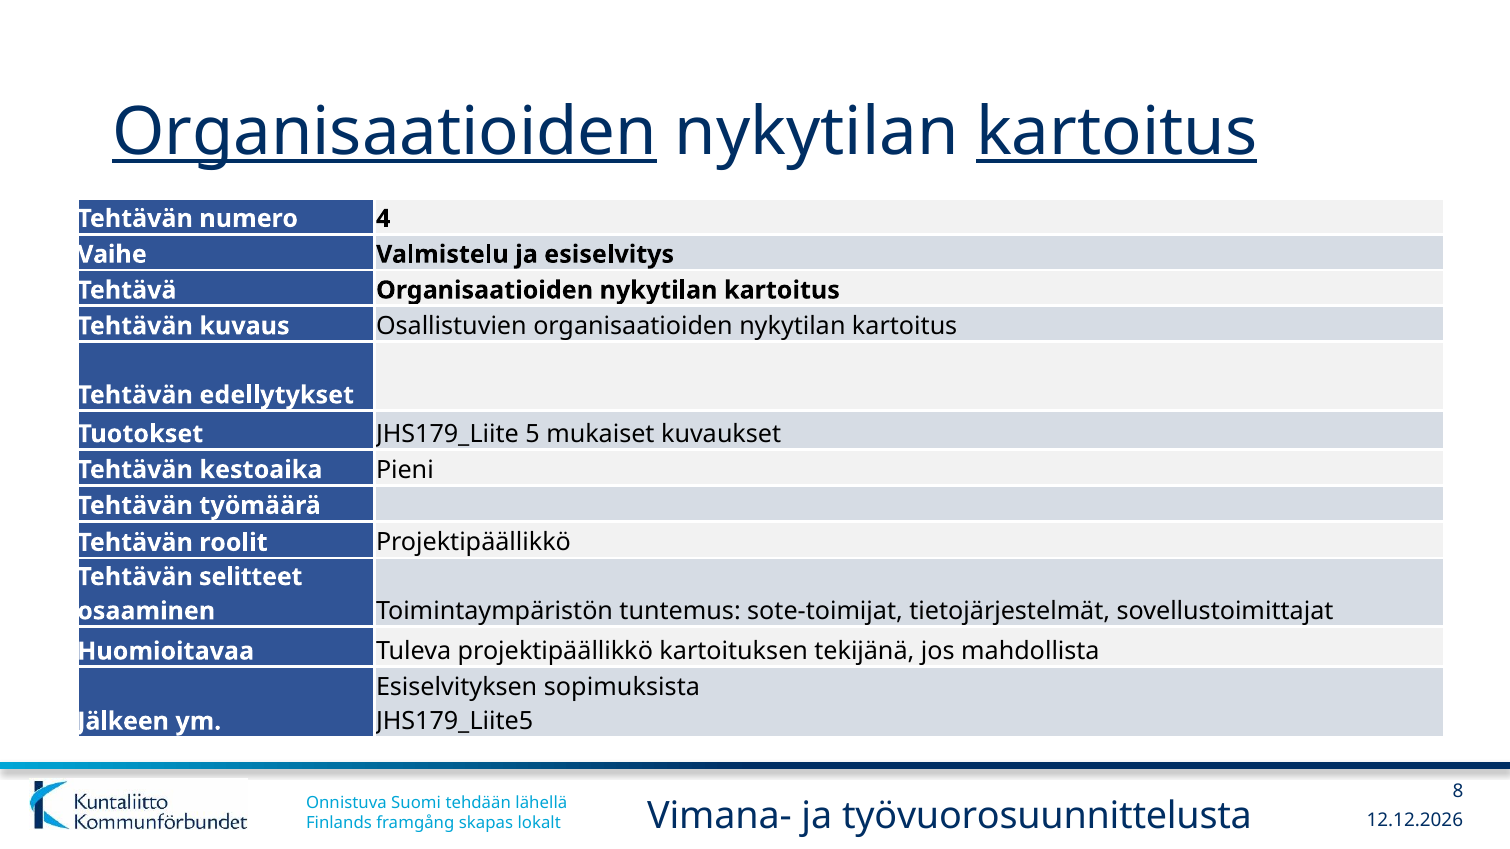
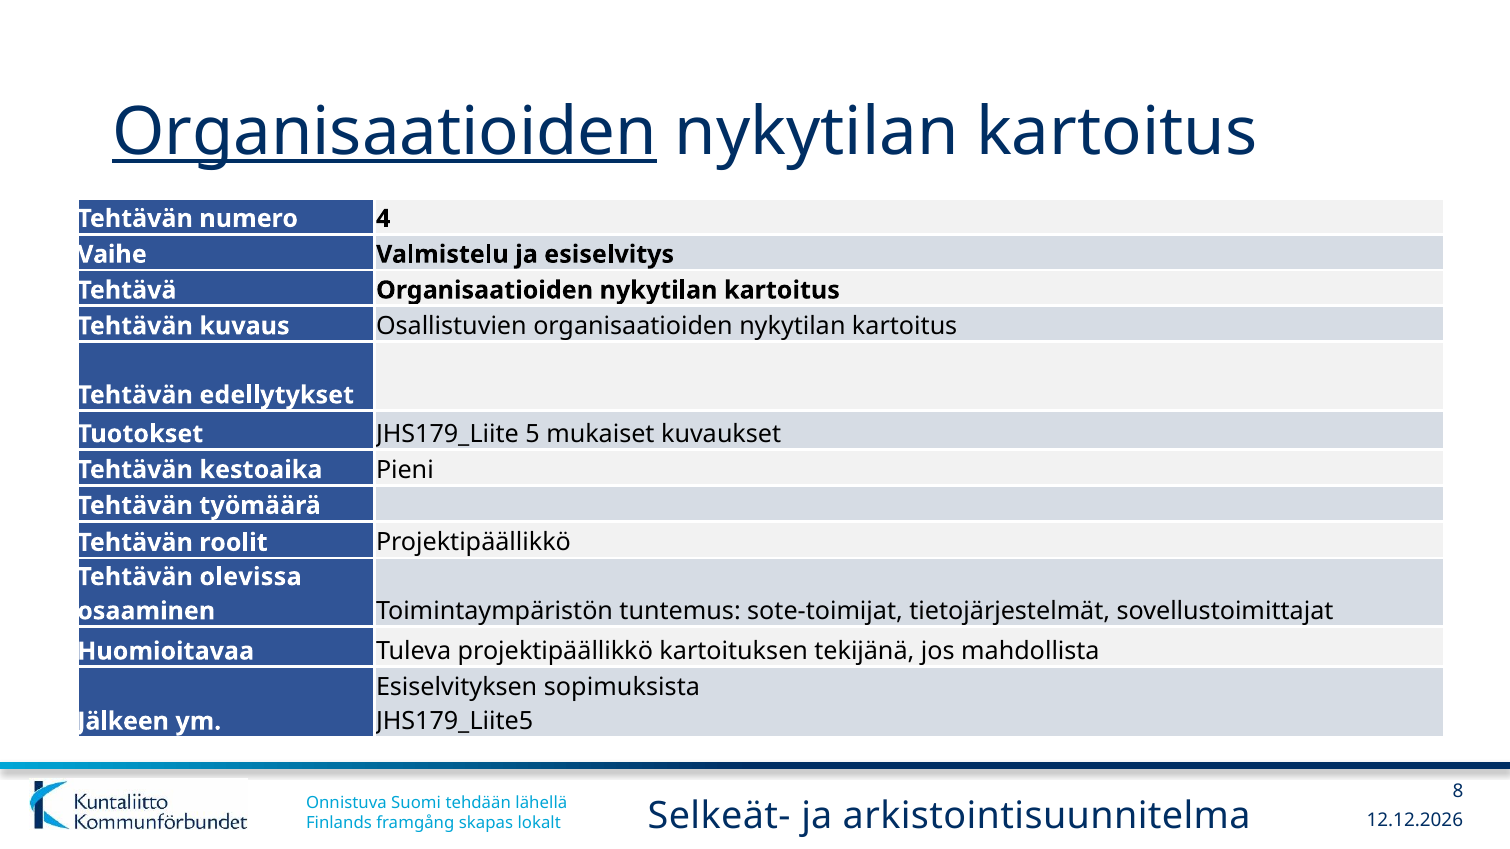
kartoitus underline: present -> none (1117, 132)
selitteet: selitteet -> olevissa (250, 577)
Vimana-: Vimana- -> Selkeät- (719, 816)
työvuorosuunnittelusta: työvuorosuunnittelusta -> arkistointisuunnitelma (1047, 816)
